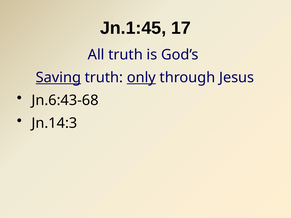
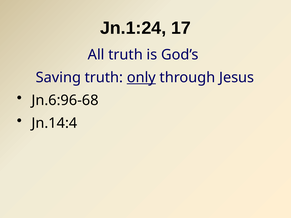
Jn.1:45: Jn.1:45 -> Jn.1:24 (133, 28)
Saving underline: present -> none (58, 78)
Jn.6:43-68: Jn.6:43-68 -> Jn.6:96-68 (65, 100)
Jn.14:3: Jn.14:3 -> Jn.14:4 (54, 123)
